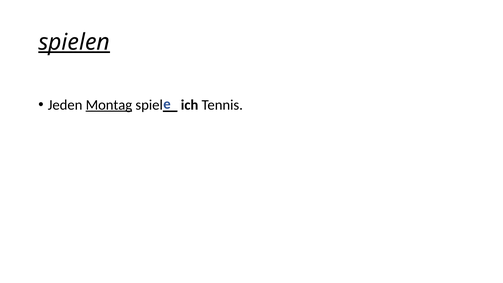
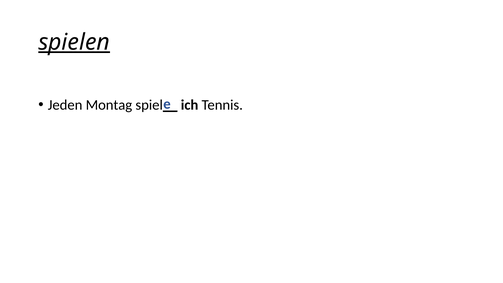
Montag underline: present -> none (109, 105)
